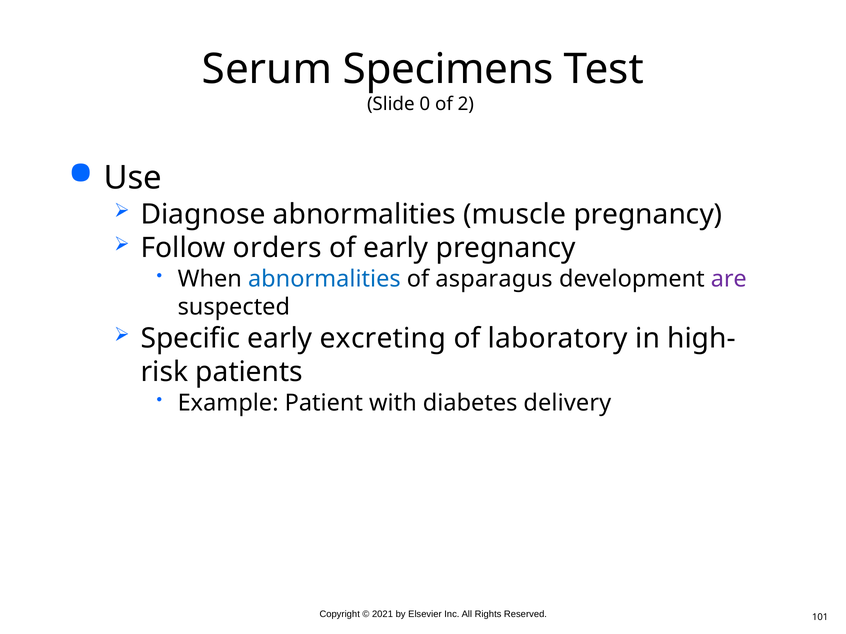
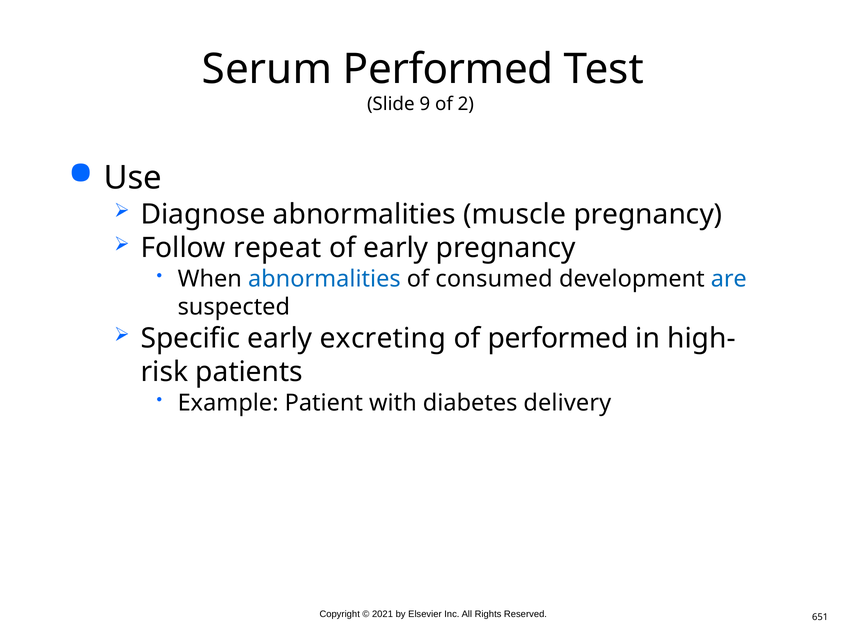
Serum Specimens: Specimens -> Performed (448, 69)
0: 0 -> 9 (425, 104)
orders: orders -> repeat (277, 248)
asparagus: asparagus -> consumed (494, 279)
are colour: purple -> blue (729, 279)
of laboratory: laboratory -> performed (558, 339)
101: 101 -> 651 (820, 617)
